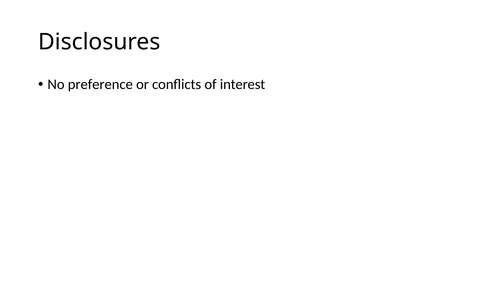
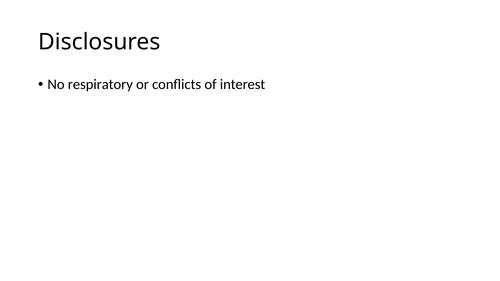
preference: preference -> respiratory (100, 85)
